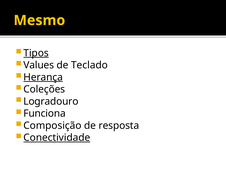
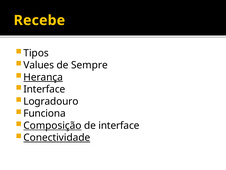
Mesmo: Mesmo -> Recebe (39, 20)
Tipos underline: present -> none (36, 53)
Teclado: Teclado -> Sempre (89, 65)
Coleções: Coleções -> Interface (44, 89)
Composição underline: none -> present (52, 125)
de resposta: resposta -> interface (119, 125)
